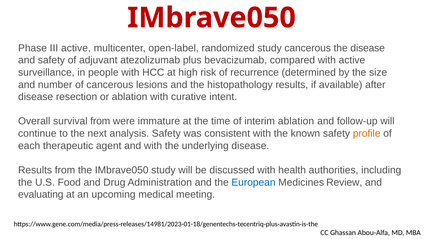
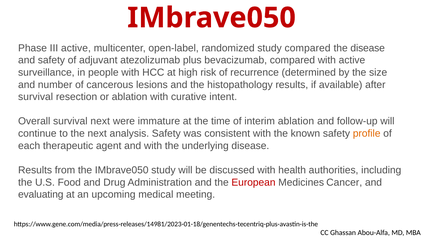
study cancerous: cancerous -> compared (308, 48)
disease: disease -> survival (36, 97)
survival from: from -> next (100, 121)
European colour: blue -> red (253, 182)
Review: Review -> Cancer (344, 182)
